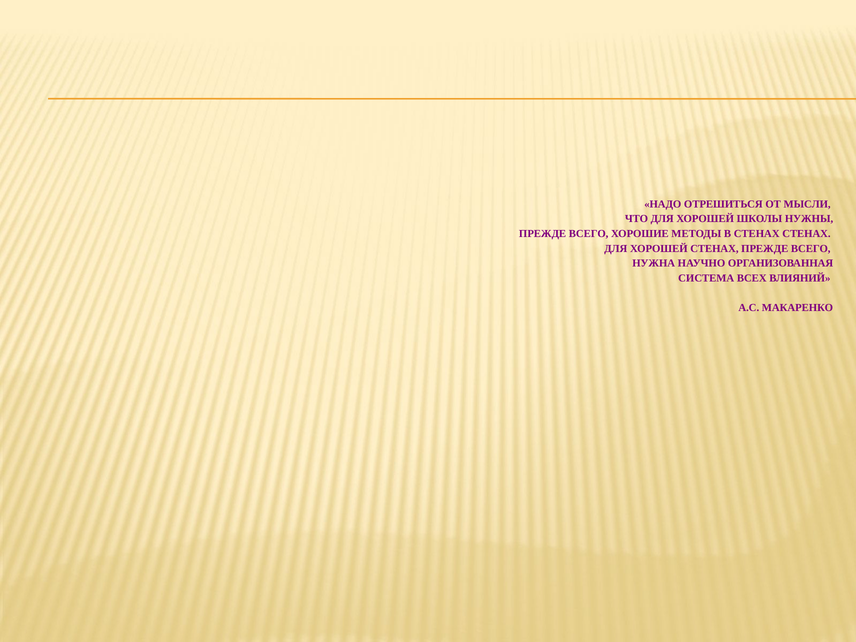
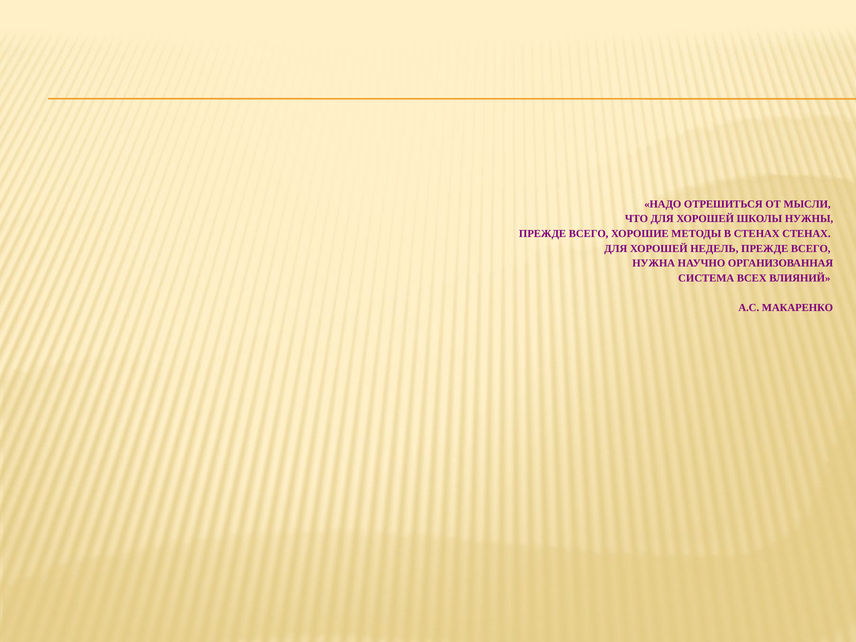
ХОРОШЕЙ СТЕНАХ: СТЕНАХ -> НЕДЕЛЬ (714, 249)
